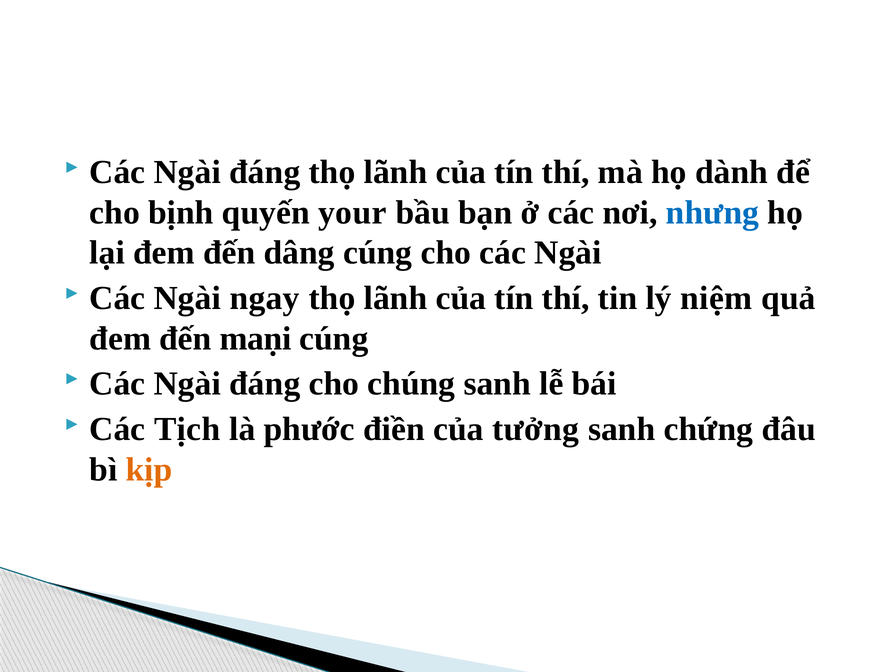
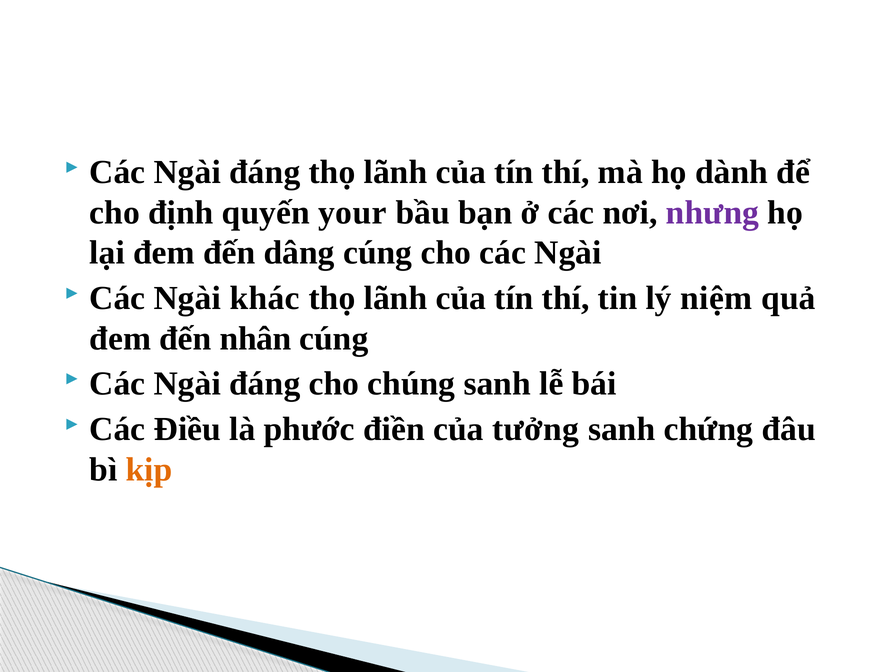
bịnh: bịnh -> định (181, 212)
nhưng colour: blue -> purple (713, 212)
ngay: ngay -> khác (265, 298)
maṇi: maṇi -> nhân (256, 338)
Tịch: Tịch -> Điều (187, 429)
